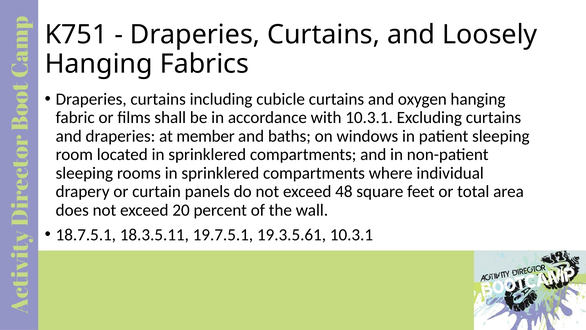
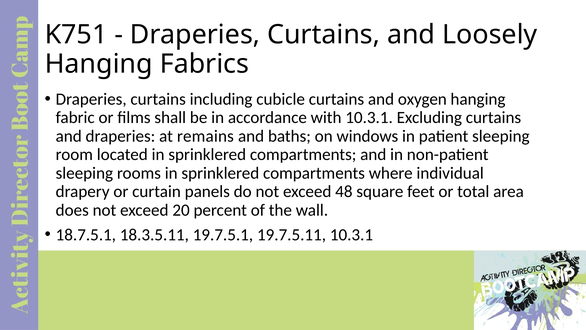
member: member -> remains (205, 136)
19.3.5.61: 19.3.5.61 -> 19.7.5.11 (292, 234)
